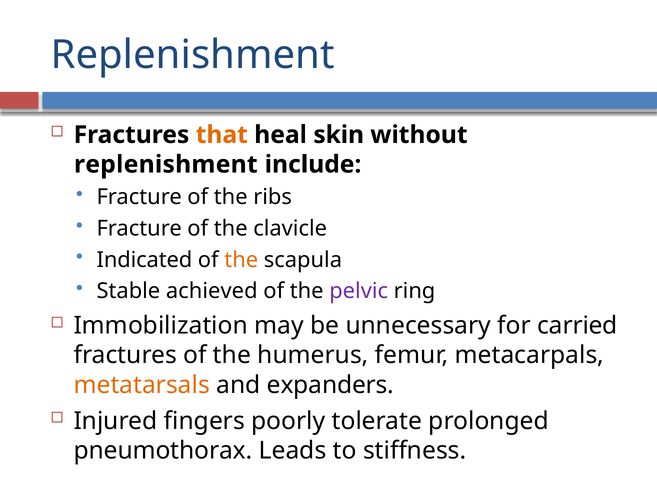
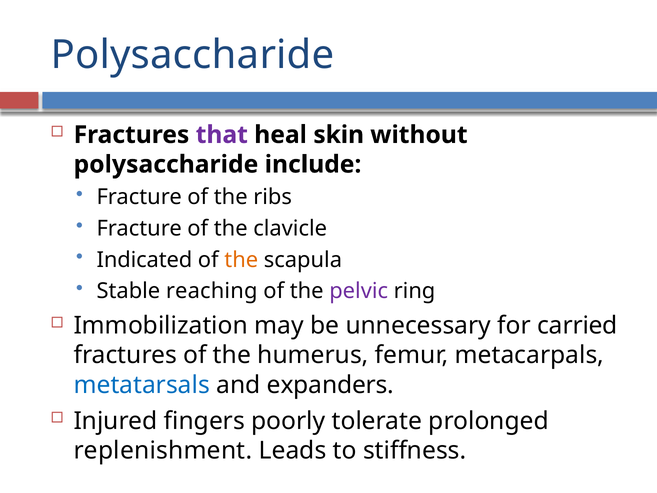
Replenishment: Replenishment -> Polysaccharide (192, 55)
that colour: orange -> purple (222, 135)
replenishment: replenishment -> polysaccharide (166, 164)
achieved: achieved -> reaching (212, 291)
metatarsals colour: orange -> blue (142, 385)
pneumothorax: pneumothorax -> replenishment (163, 450)
